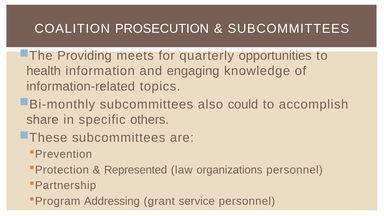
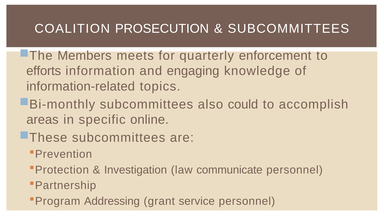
Providing: Providing -> Members (84, 56)
opportunities: opportunities -> enforcement (275, 56)
health: health -> efforts (44, 71)
share: share -> areas (42, 120)
others: others -> online (149, 120)
Represented: Represented -> Investigation (136, 170)
organizations: organizations -> communicate (229, 170)
